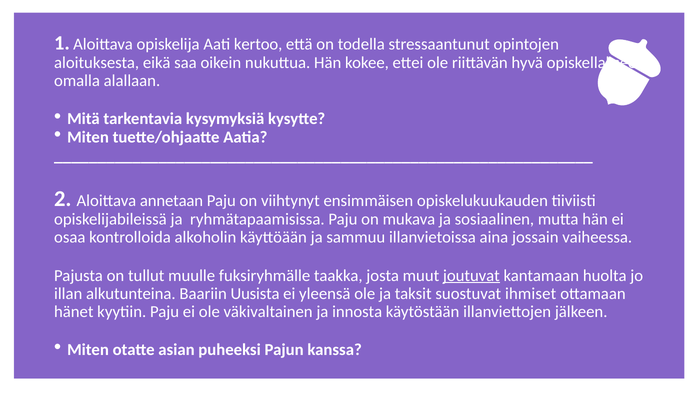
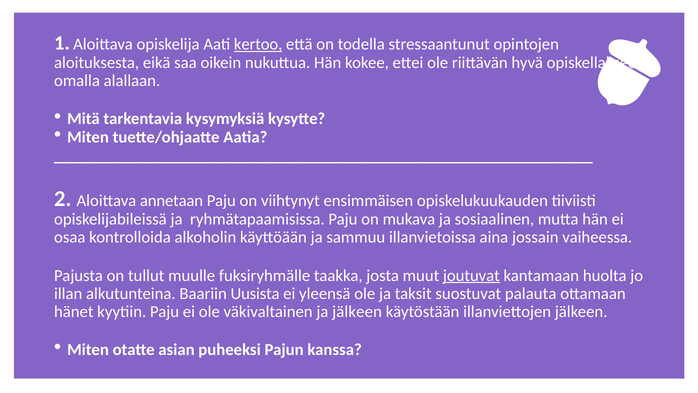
kertoo underline: none -> present (258, 44)
ihmiset: ihmiset -> palauta (531, 293)
ja innosta: innosta -> jälkeen (357, 311)
